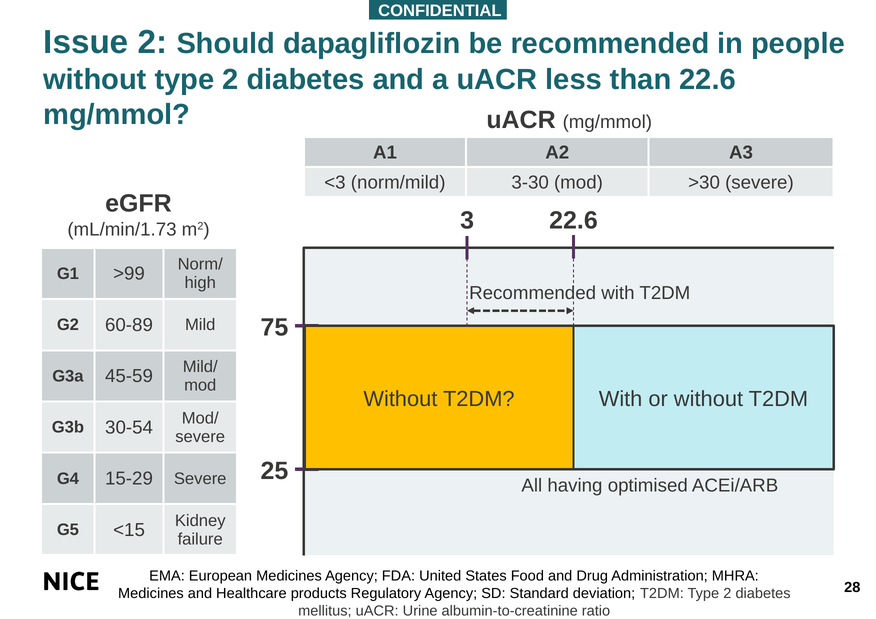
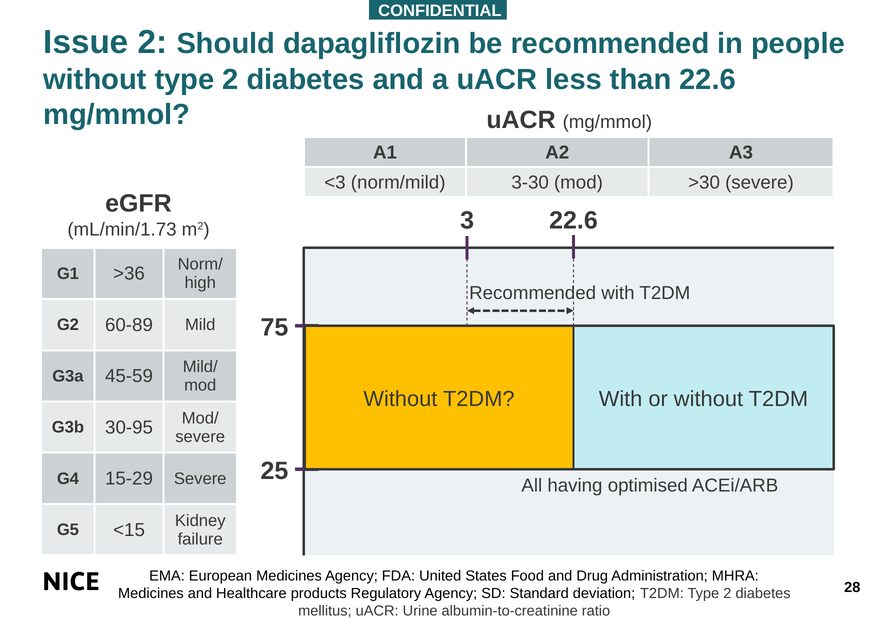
>99: >99 -> >36 (129, 274)
30-54: 30-54 -> 30-95 (129, 428)
